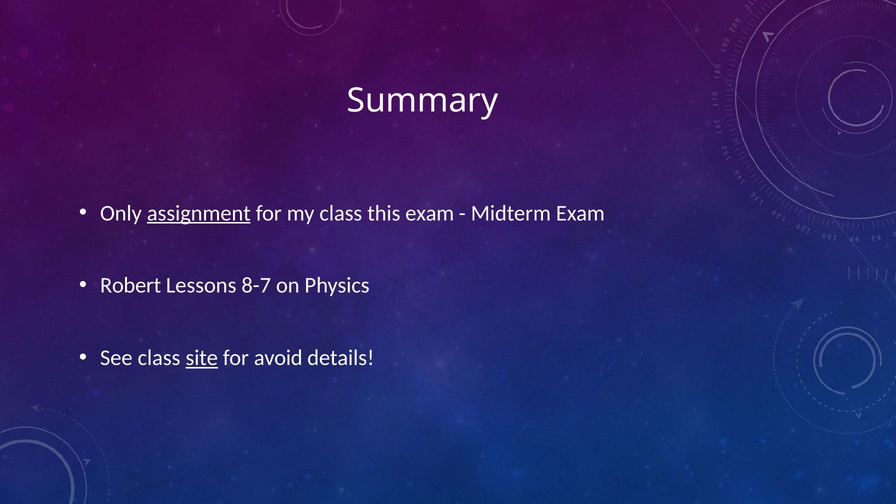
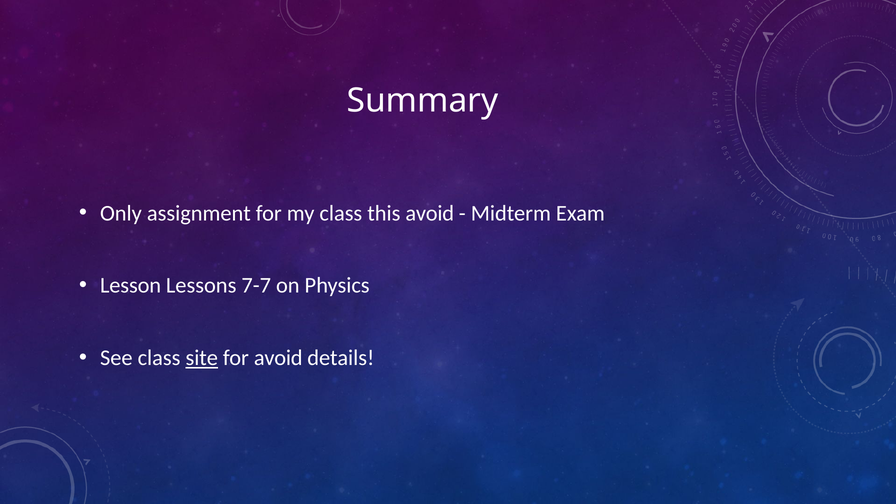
assignment underline: present -> none (199, 213)
this exam: exam -> avoid (430, 213)
Robert: Robert -> Lesson (131, 286)
8-7: 8-7 -> 7-7 (256, 286)
